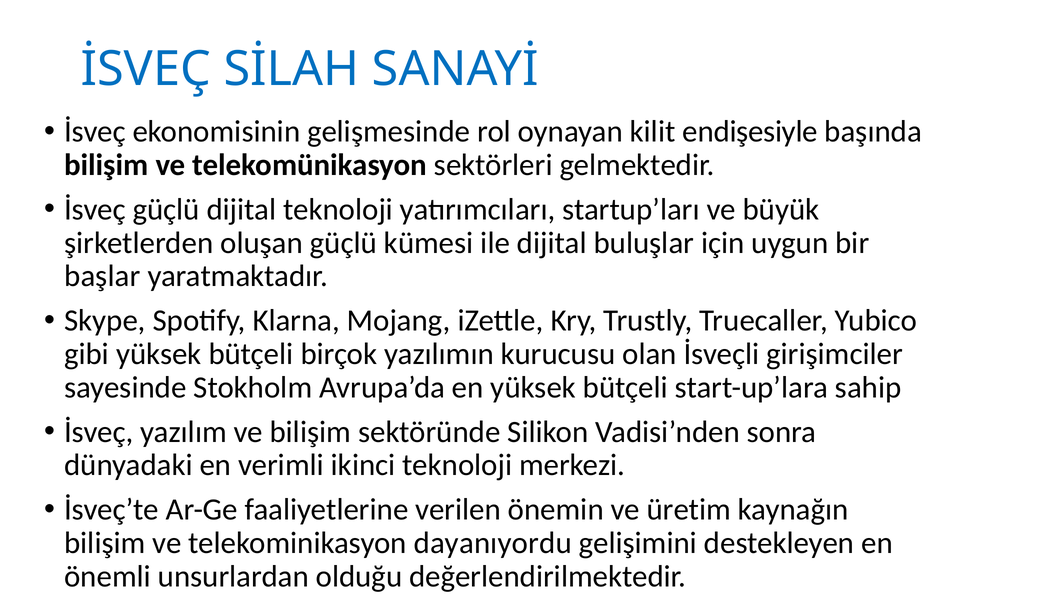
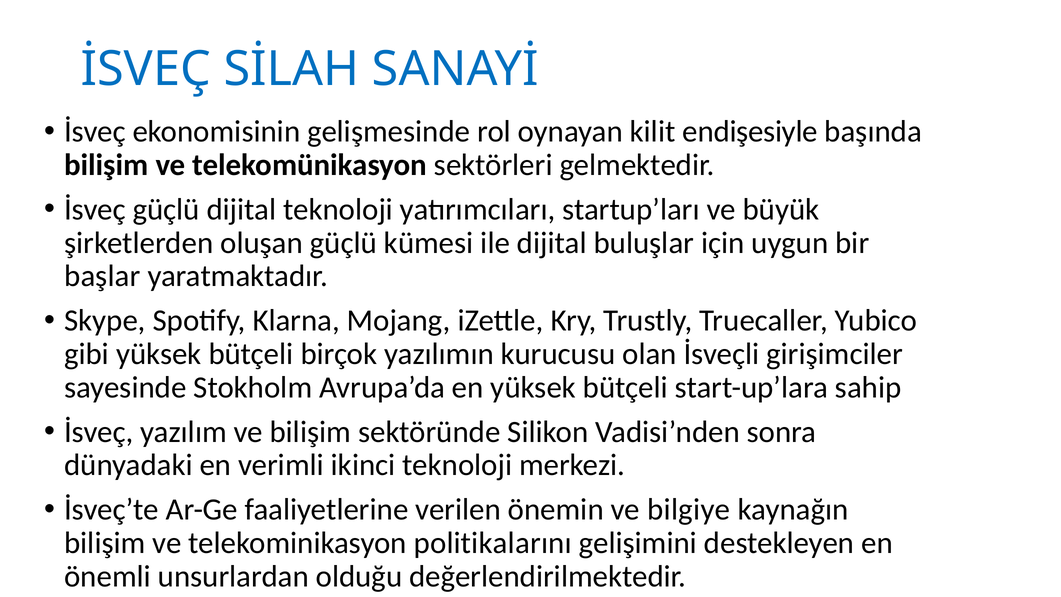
üretim: üretim -> bilgiye (689, 509)
dayanıyordu: dayanıyordu -> politikalarını (493, 543)
